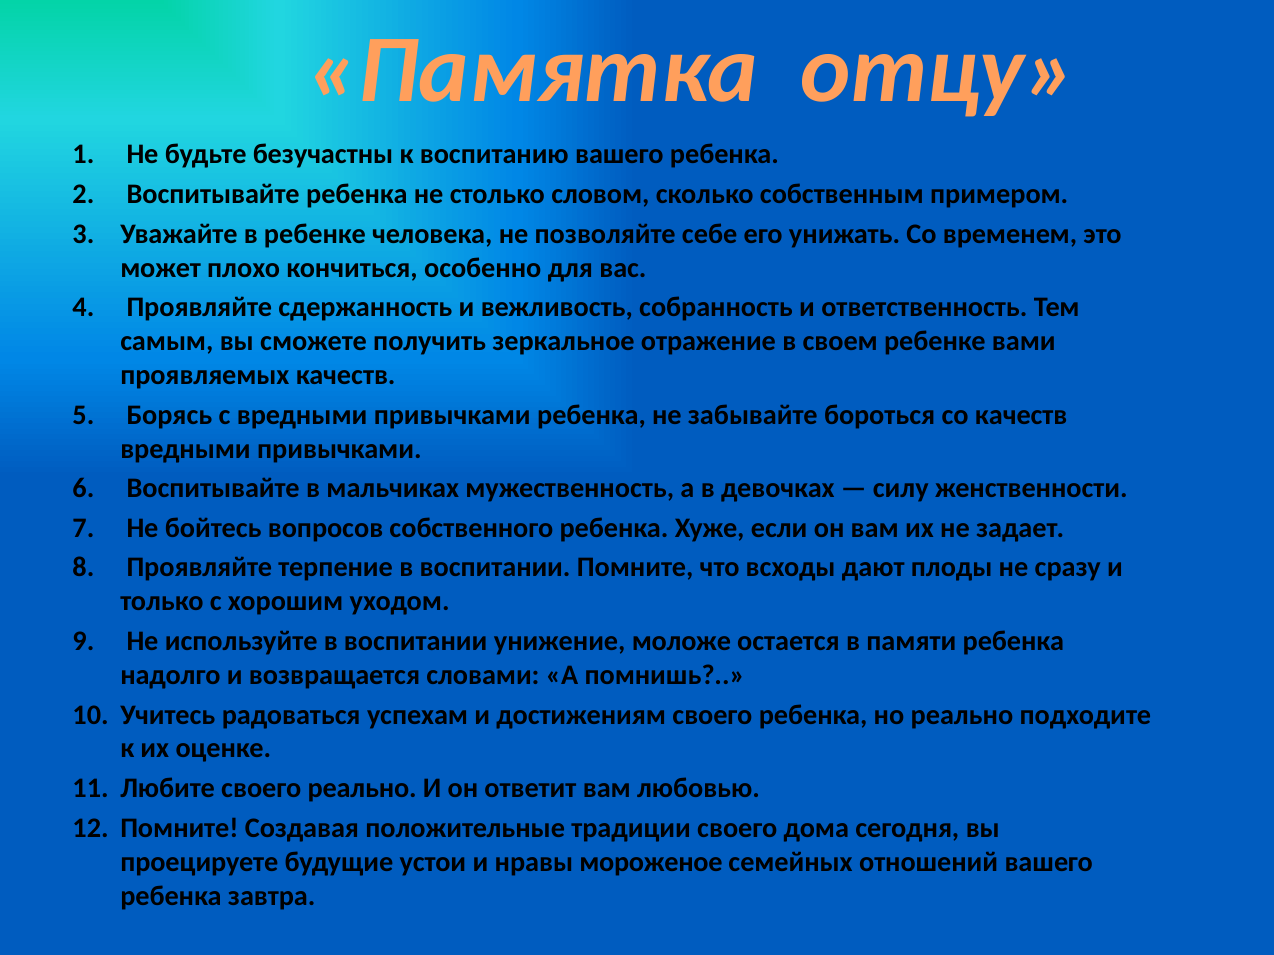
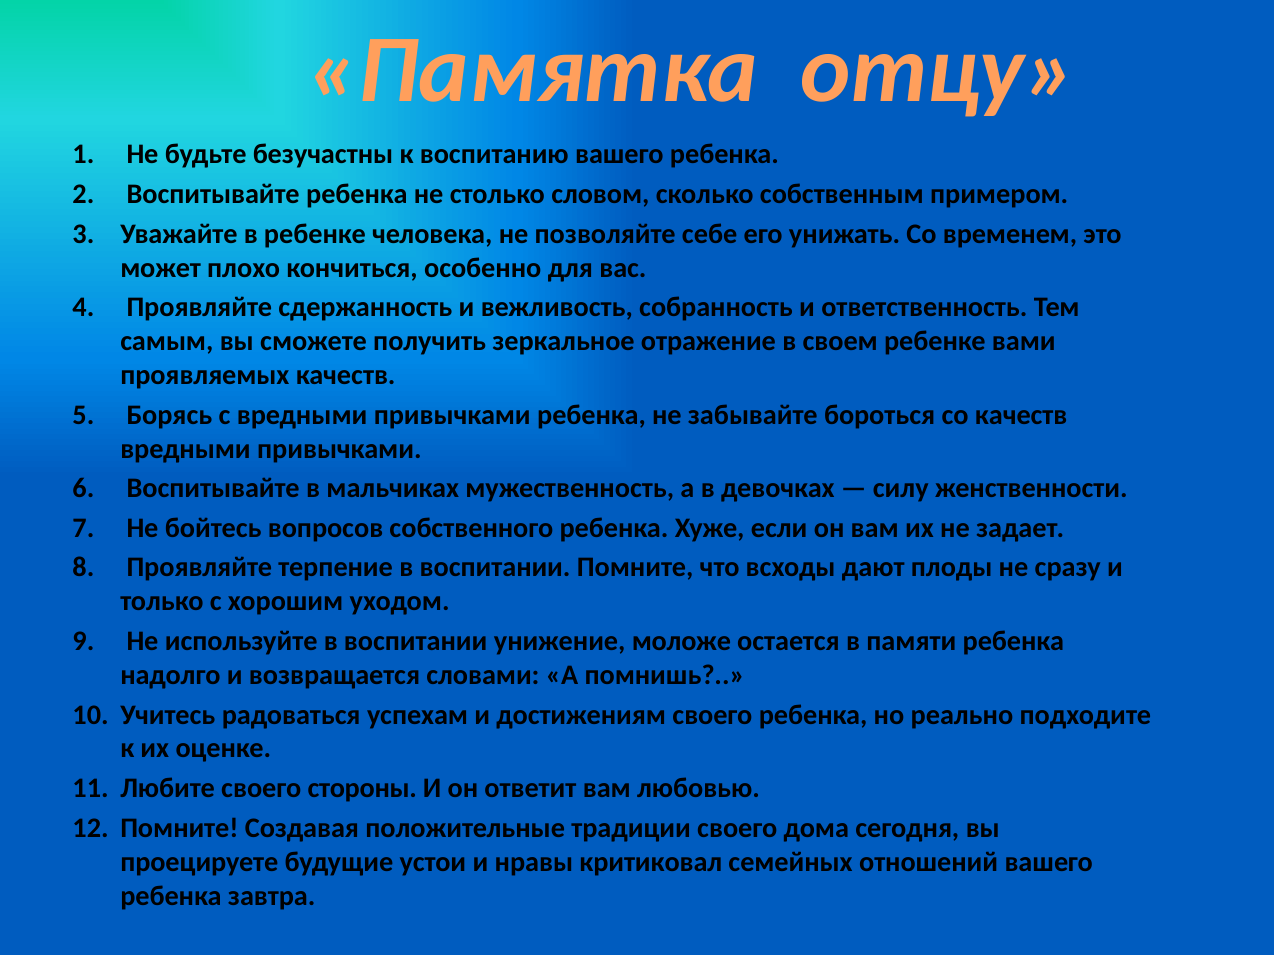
своего реально: реально -> стороны (362, 789)
мороженое: мороженое -> критиковал (651, 862)
